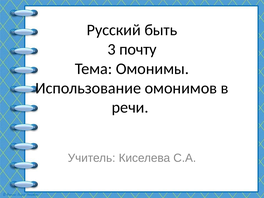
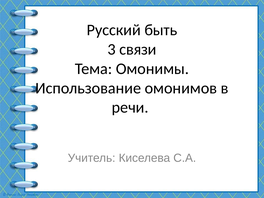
почту: почту -> связи (138, 49)
